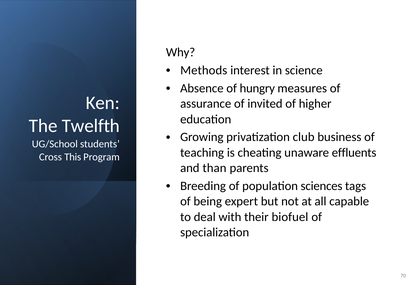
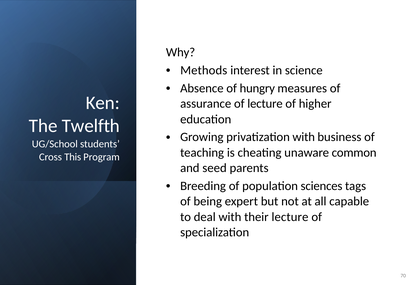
of invited: invited -> lecture (265, 104)
privatization club: club -> with (304, 137)
effluents: effluents -> common (354, 152)
than: than -> seed (215, 168)
their biofuel: biofuel -> lecture (290, 217)
